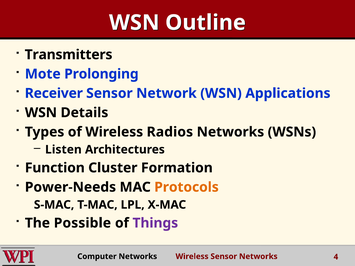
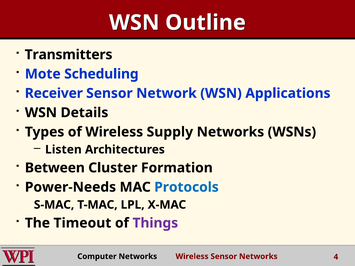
Prolonging: Prolonging -> Scheduling (101, 74)
Radios: Radios -> Supply (170, 132)
Function: Function -> Between (55, 168)
Protocols colour: orange -> blue (186, 187)
Possible: Possible -> Timeout (82, 223)
